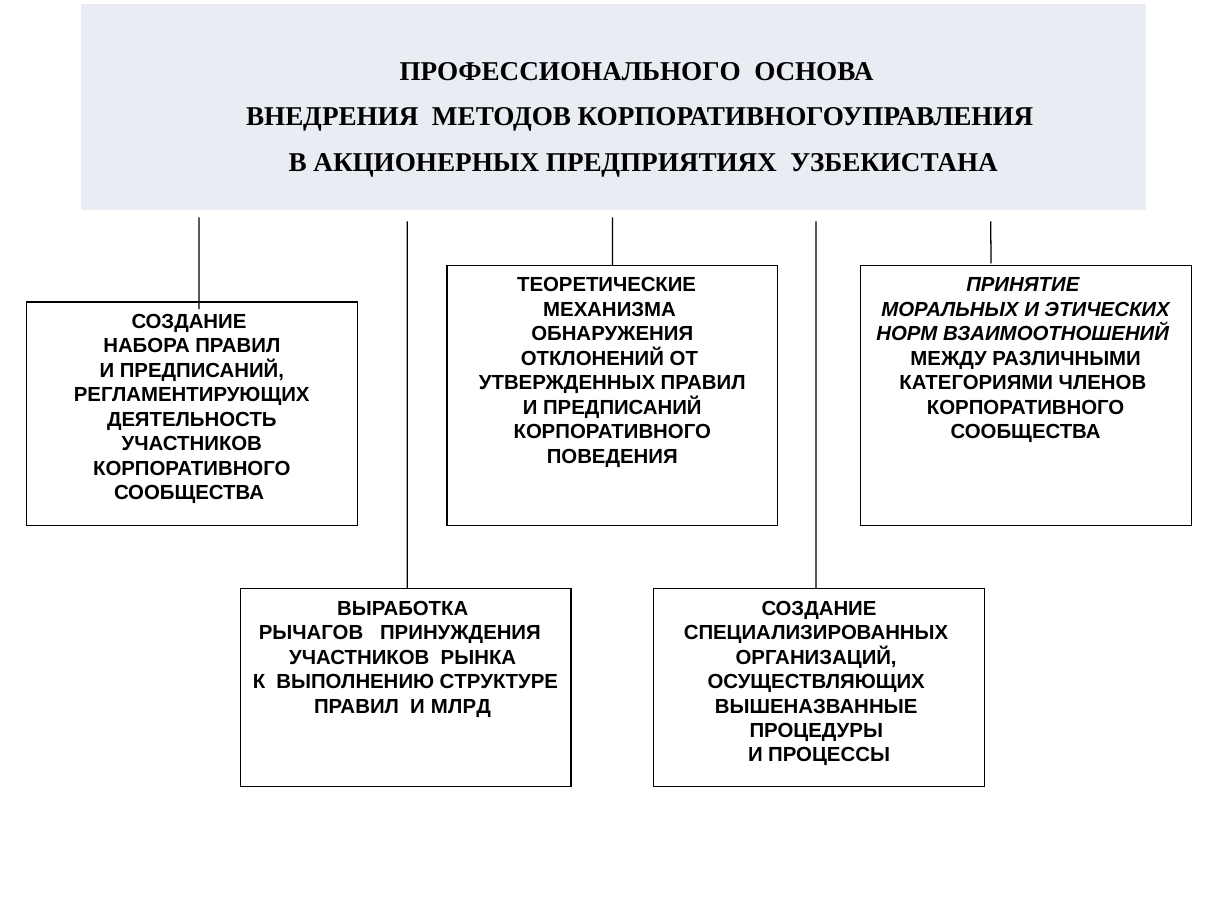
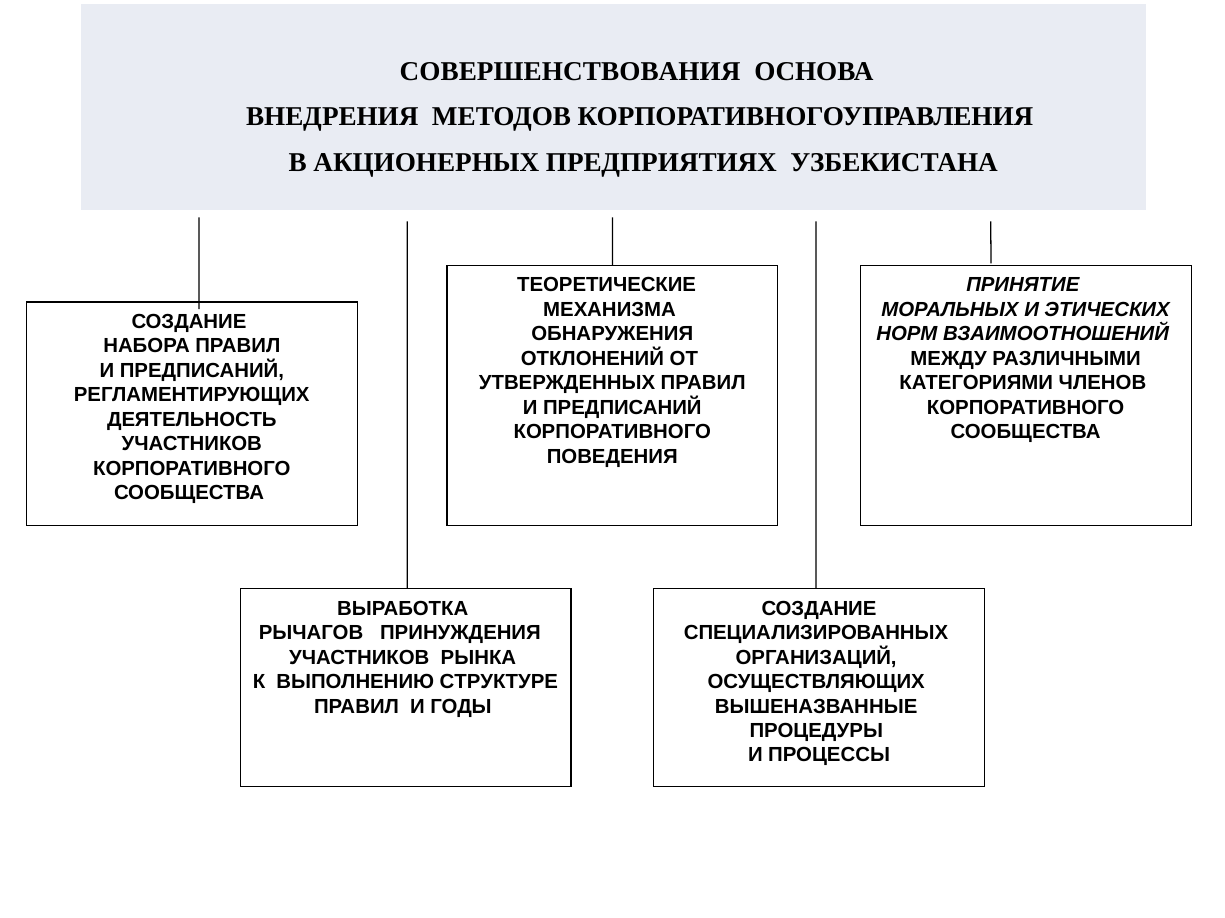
ПРОФЕССИОНАЛЬНОГО: ПРОФЕССИОНАЛЬНОГО -> СОВЕРШЕНСТВОВАНИЯ (570, 72)
МЛРД: МЛРД -> ГОДЫ (461, 707)
